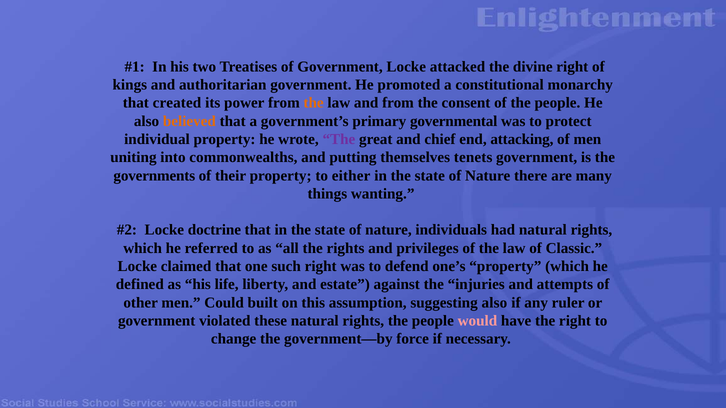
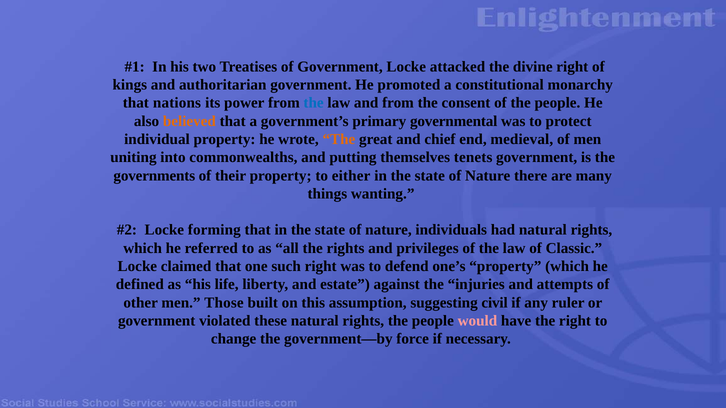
created: created -> nations (177, 103)
the colour: orange -> blue (314, 103)
The colour: purple -> orange (339, 139)
attacking: attacking -> medieval (522, 139)
doctrine: doctrine -> forming (214, 230)
Could: Could -> Those (224, 303)
suggesting also: also -> civil (495, 303)
